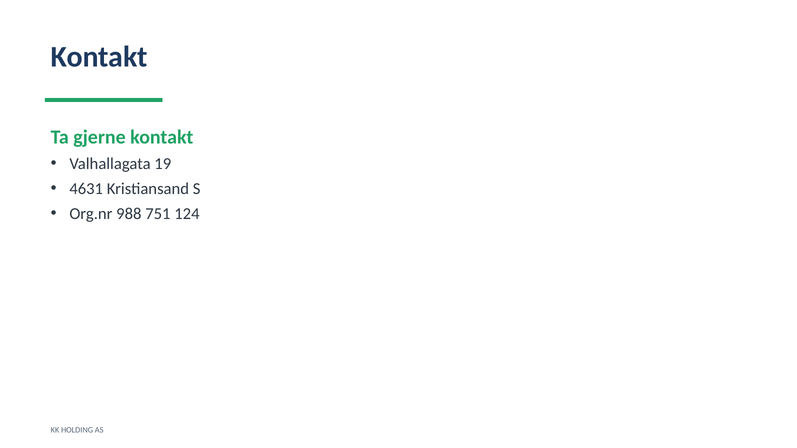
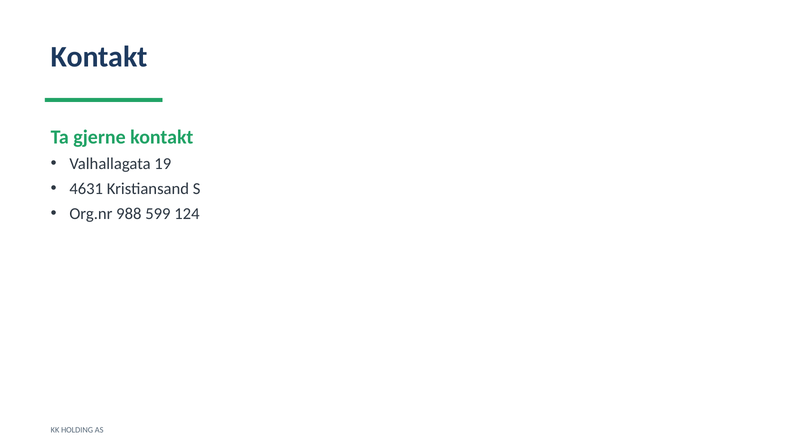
751: 751 -> 599 (158, 214)
